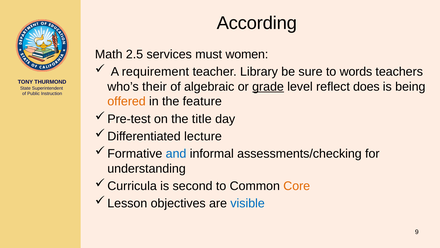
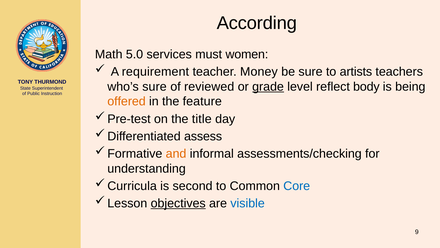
2.5: 2.5 -> 5.0 (134, 54)
Library: Library -> Money (259, 72)
words: words -> artists (356, 72)
who’s their: their -> sure (154, 86)
algebraic: algebraic -> reviewed (209, 86)
does: does -> body (366, 86)
lecture: lecture -> assess (203, 136)
and colour: blue -> orange (176, 153)
Core colour: orange -> blue (297, 186)
objectives underline: none -> present (178, 203)
